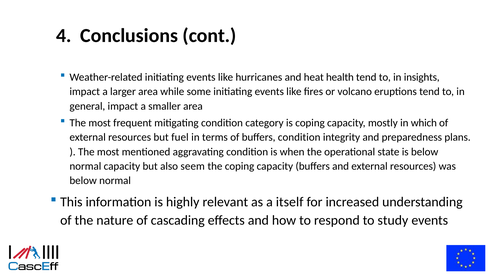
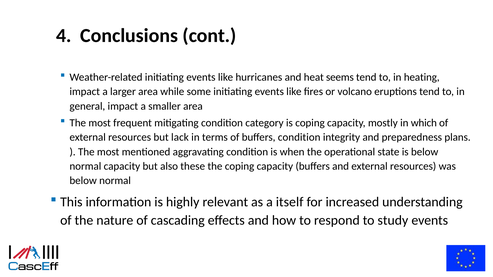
health: health -> seems (340, 77)
insights: insights -> heating (422, 77)
fuel: fuel -> lack (180, 138)
seem: seem -> these (193, 166)
